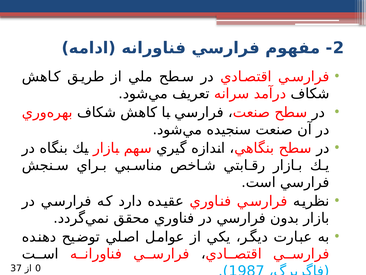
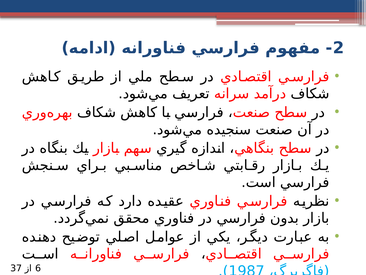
0: 0 -> 6 (38, 268)
